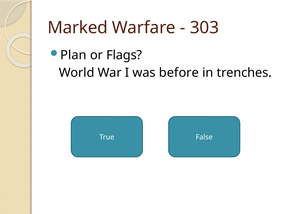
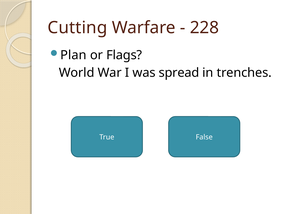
Marked: Marked -> Cutting (77, 28)
303: 303 -> 228 (204, 28)
before: before -> spread (179, 73)
